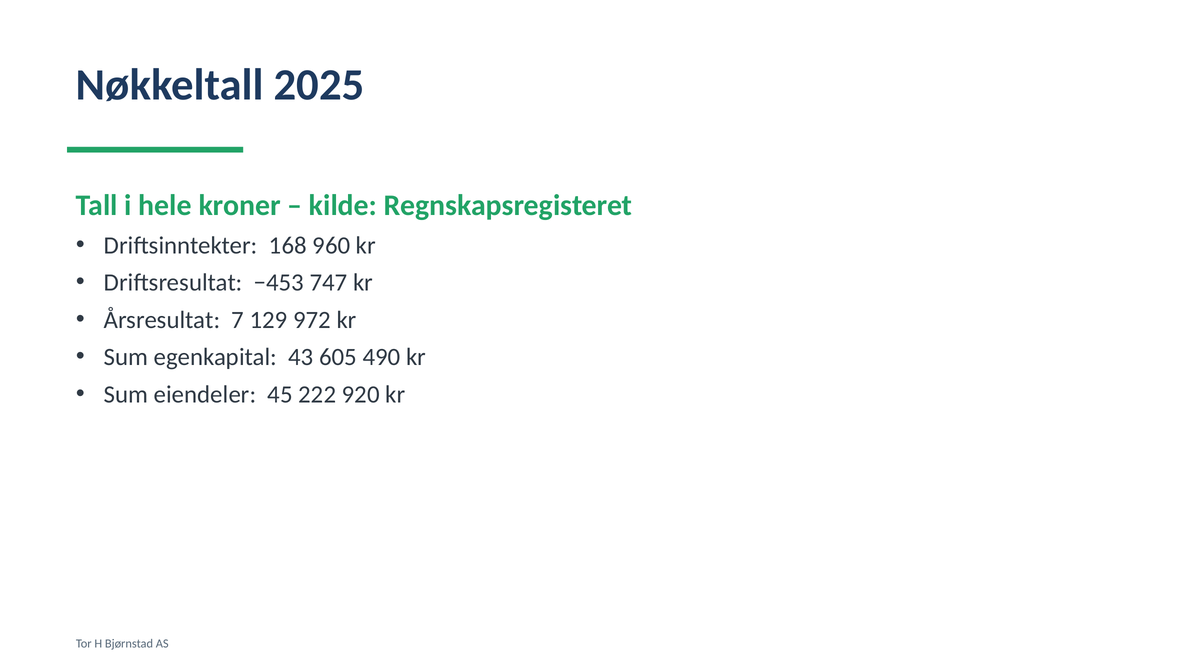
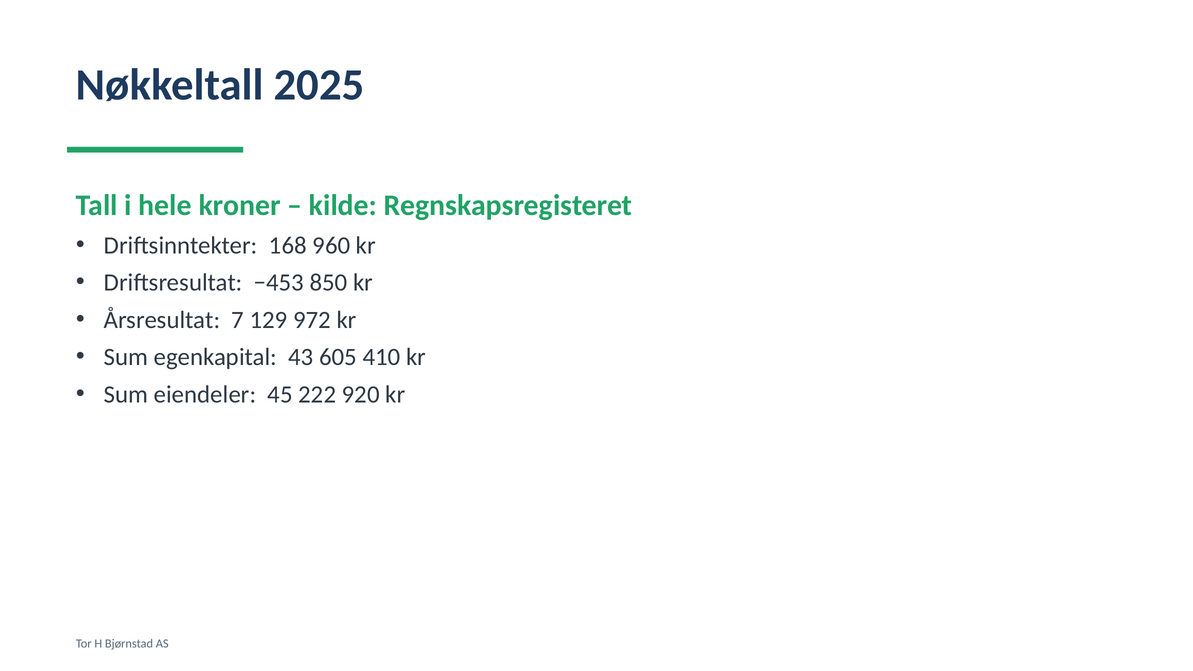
747: 747 -> 850 (329, 283)
490: 490 -> 410 (382, 357)
